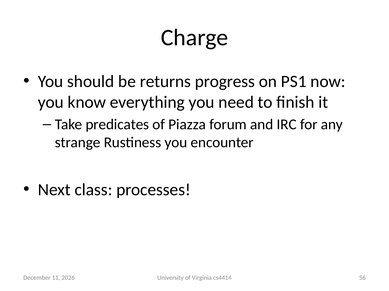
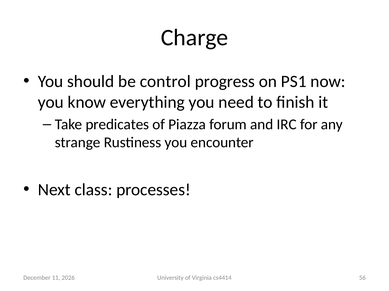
returns: returns -> control (165, 82)
